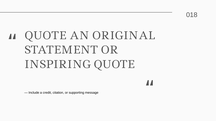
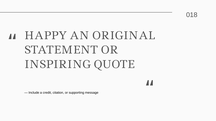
QUOTE: QUOTE -> HAPPY (46, 36)
